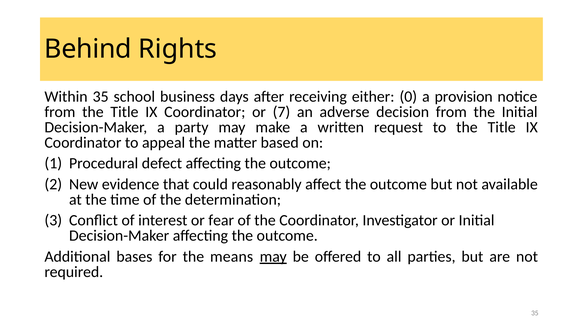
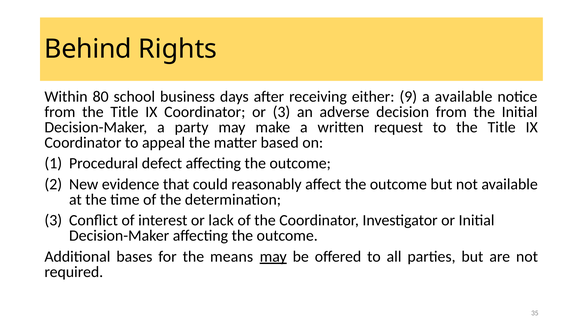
Within 35: 35 -> 80 (101, 97)
0: 0 -> 9 (408, 97)
a provision: provision -> available (464, 97)
or 7: 7 -> 3 (281, 112)
fear: fear -> lack (221, 220)
